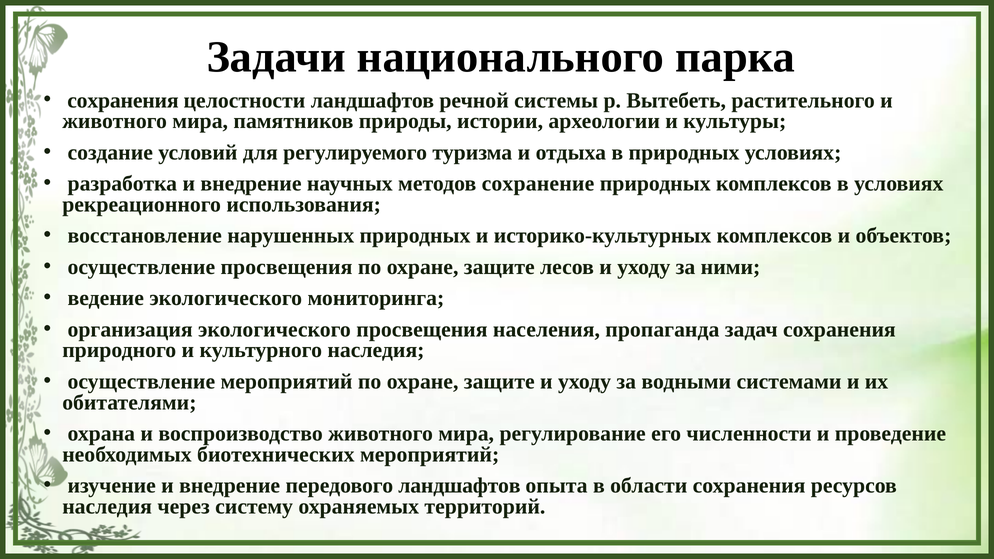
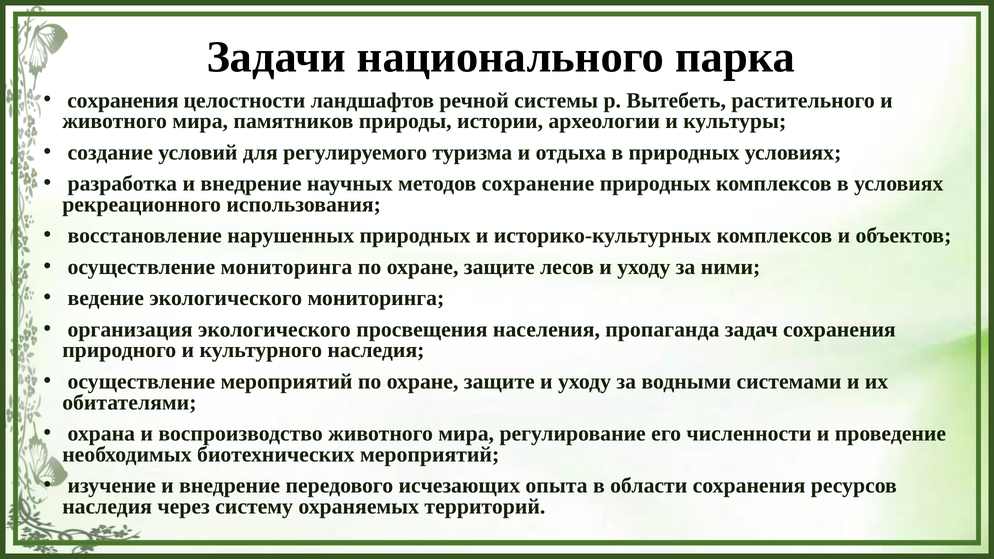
осуществление просвещения: просвещения -> мониторинга (286, 267)
передового ландшафтов: ландшафтов -> исчезающих (459, 486)
